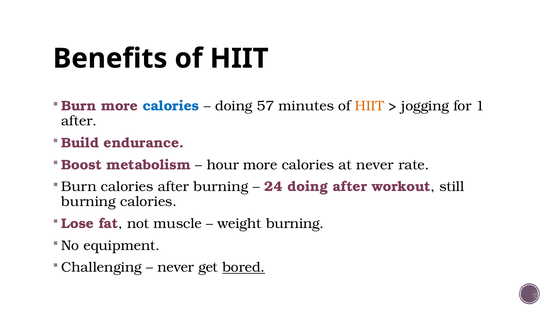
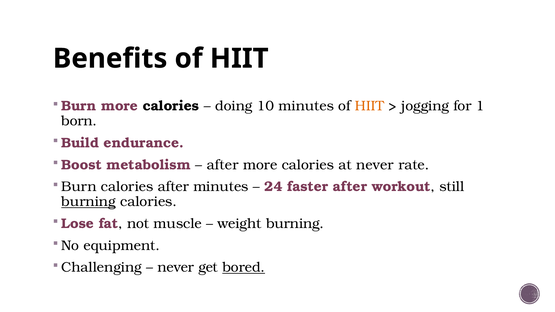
calories colour: blue -> black (171, 106)
57: 57 -> 10 (265, 106)
after: after -> born (79, 121)
hour: hour -> after (223, 165)
after burning: burning -> minutes (221, 187)
24 doing: doing -> faster (308, 187)
burning underline: none -> present (88, 202)
